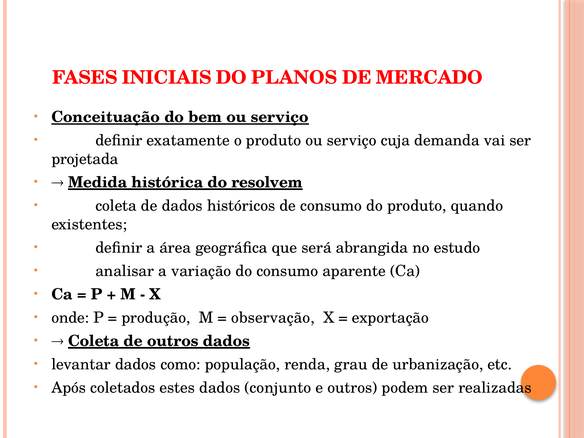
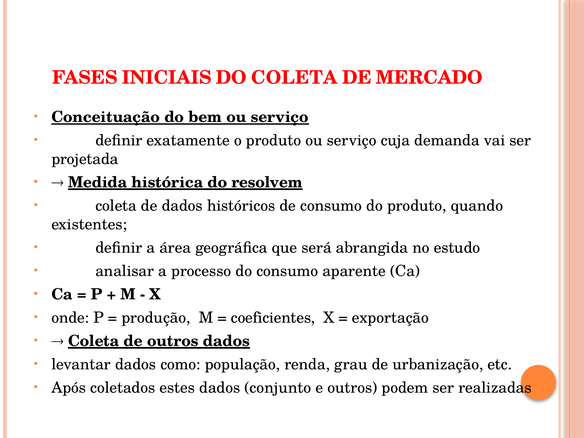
DO PLANOS: PLANOS -> COLETA (294, 78)
variação: variação -> processo (201, 271)
observação: observação -> coeficientes (273, 318)
